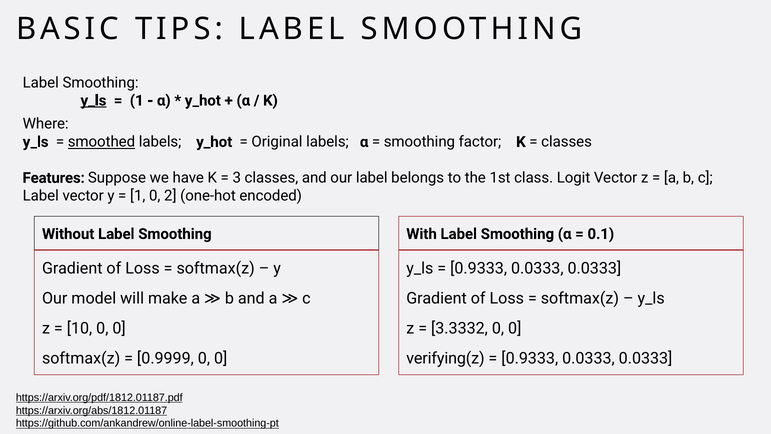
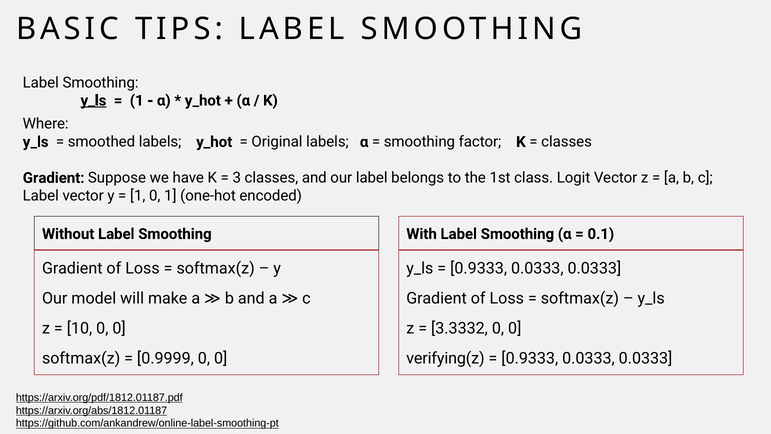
smoothed underline: present -> none (101, 142)
Features: Features -> Gradient (54, 178)
0 2: 2 -> 1 (170, 196)
